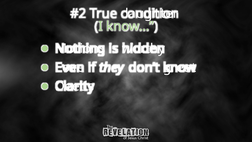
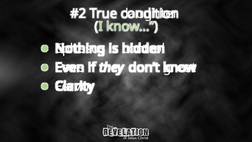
Motions: Motions -> Ephesus (80, 48)
worthy: worthy -> control (143, 48)
Deeds: Deeds -> Fervor (75, 86)
